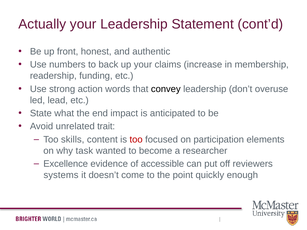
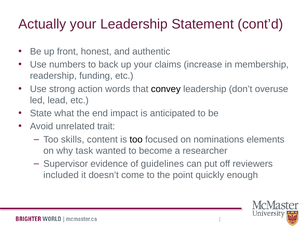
too colour: red -> black (136, 140)
participation: participation -> nominations (219, 140)
Excellence: Excellence -> Supervisor (66, 164)
accessible: accessible -> guidelines (162, 164)
systems: systems -> included (61, 175)
